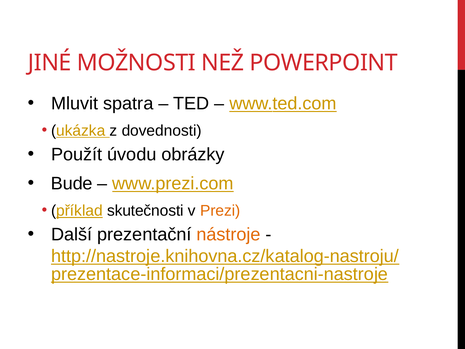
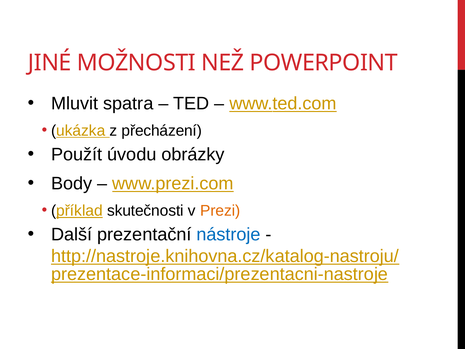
dovednosti: dovednosti -> přecházení (162, 130)
Bude: Bude -> Body (72, 184)
nástroje colour: orange -> blue (229, 234)
